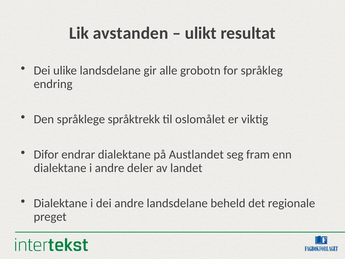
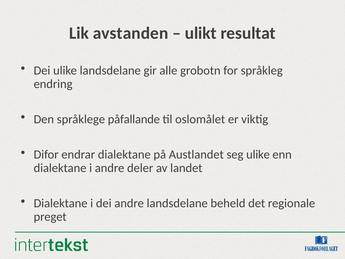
språktrekk: språktrekk -> påfallande (134, 119)
seg fram: fram -> ulike (258, 154)
